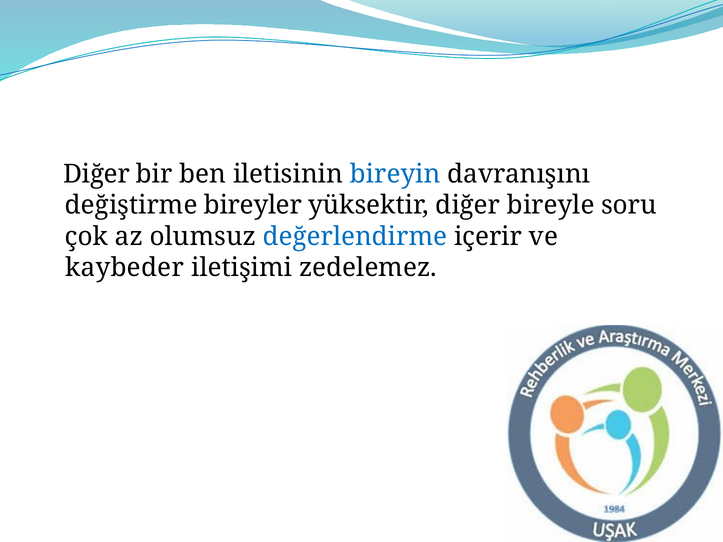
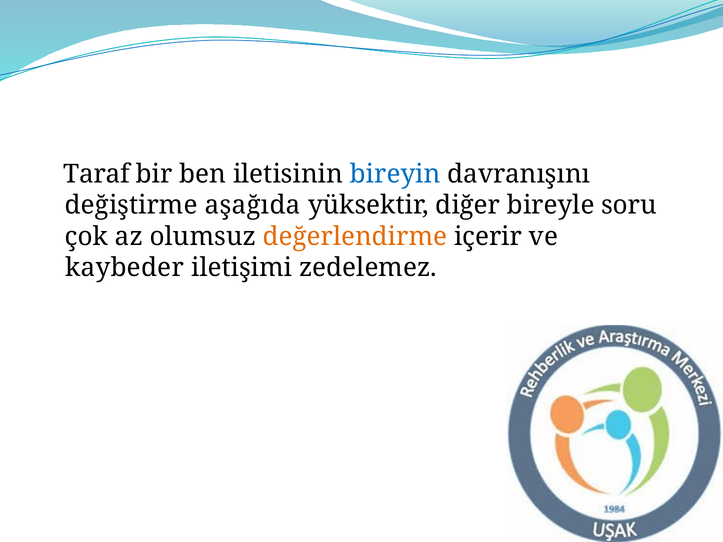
Diğer: Diğer -> Taraf (97, 174)
bireyler: bireyler -> aşağıda (253, 205)
değerlendirme colour: blue -> orange (355, 237)
